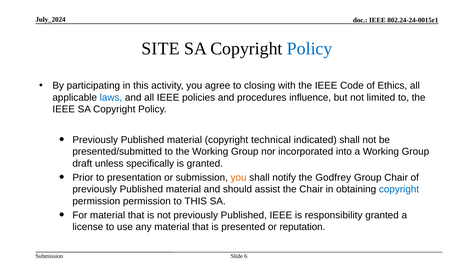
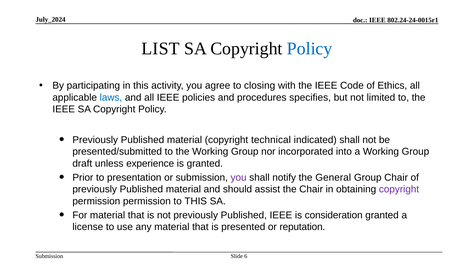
SITE: SITE -> LIST (161, 49)
influence: influence -> specifies (310, 97)
specifically: specifically -> experience (150, 163)
you colour: orange -> purple (239, 177)
Godfrey: Godfrey -> General (333, 177)
copyright colour: blue -> purple (399, 189)
responsibility: responsibility -> consideration (334, 215)
